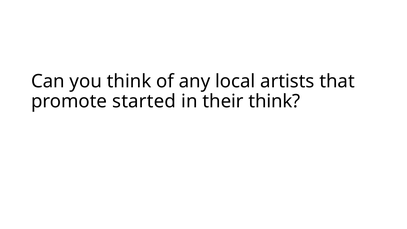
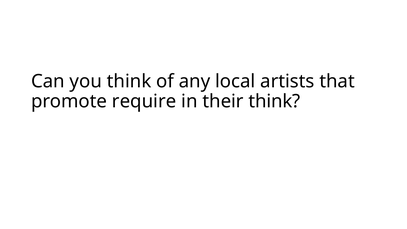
started: started -> require (144, 101)
